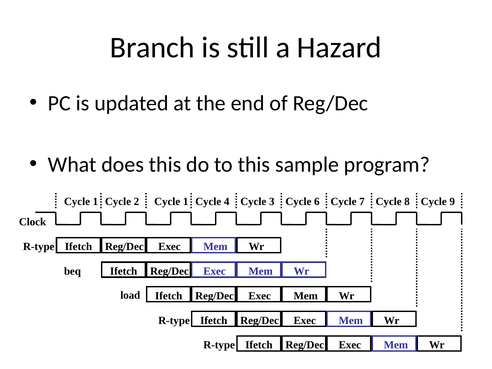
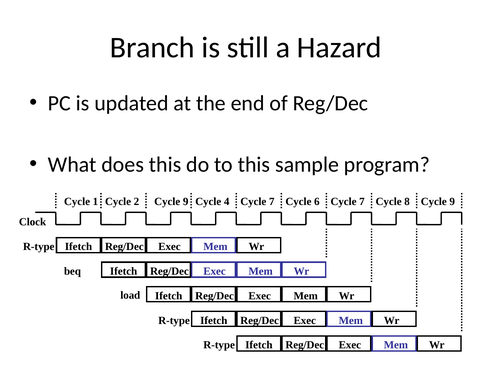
2 Cycle 1: 1 -> 9 (186, 202)
4 Cycle 3: 3 -> 7 (272, 202)
